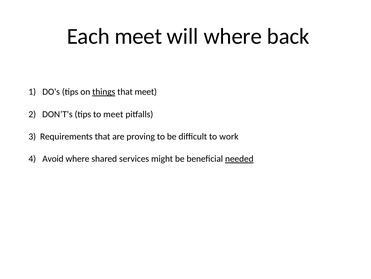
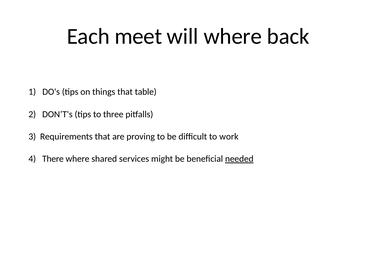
things underline: present -> none (104, 92)
that meet: meet -> table (146, 92)
to meet: meet -> three (113, 114)
Avoid: Avoid -> There (53, 158)
